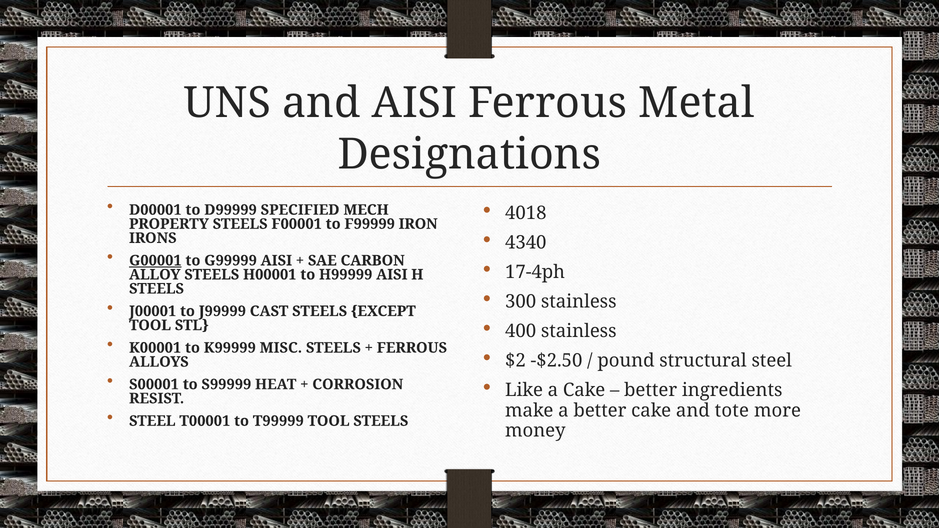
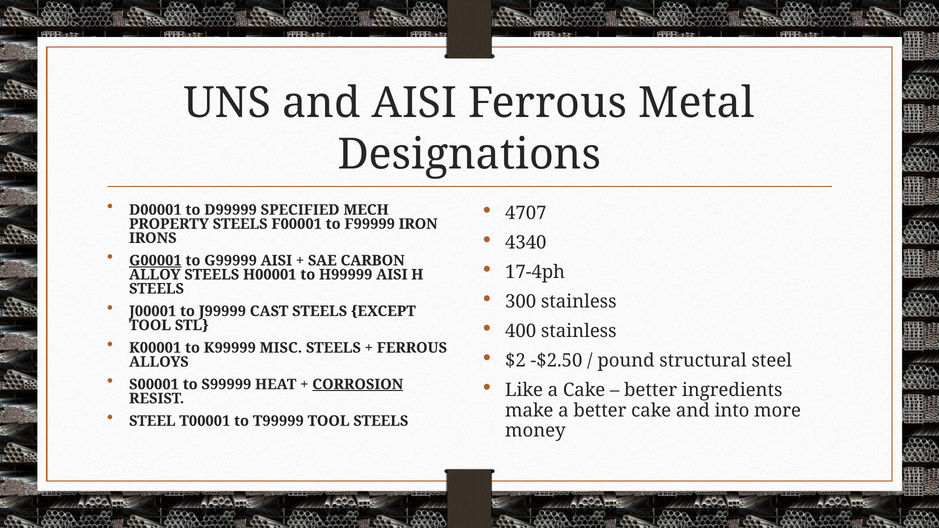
4018: 4018 -> 4707 (526, 213)
CORROSION underline: none -> present (358, 385)
tote: tote -> into (732, 411)
